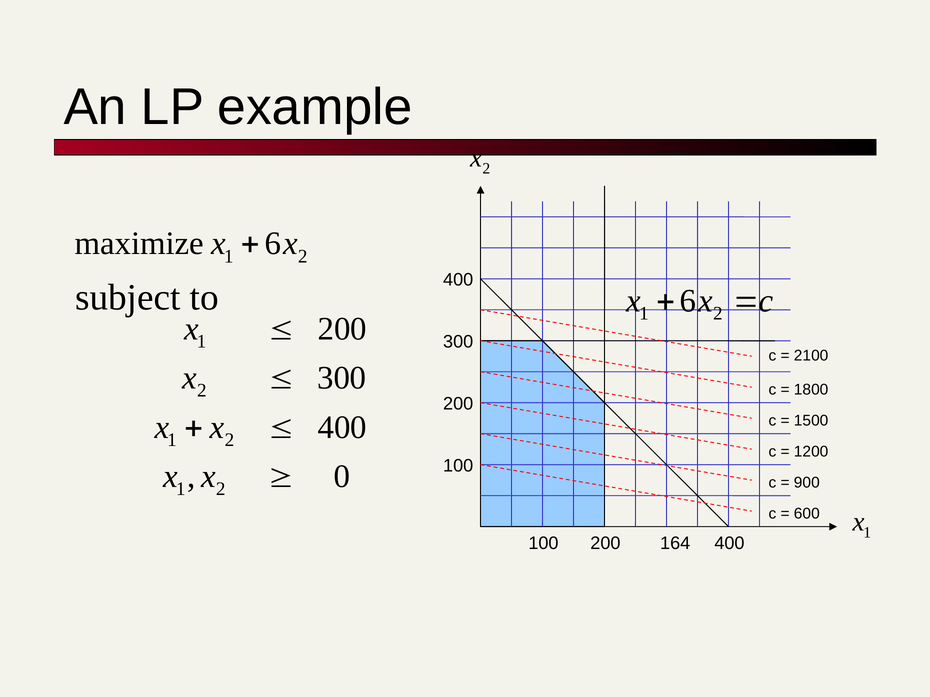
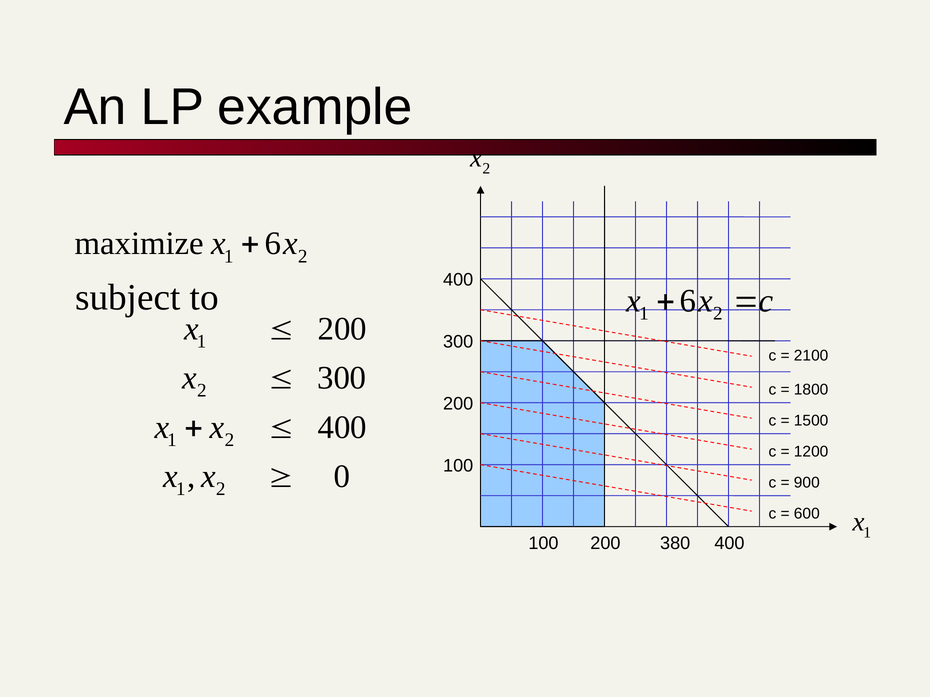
164: 164 -> 380 (675, 544)
